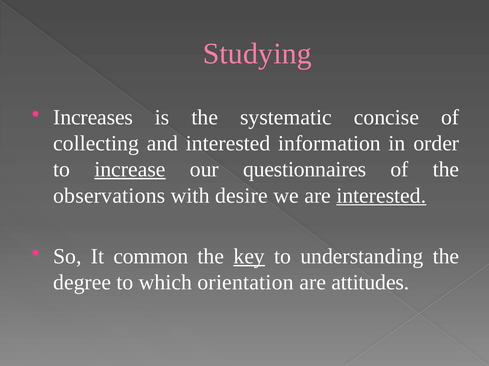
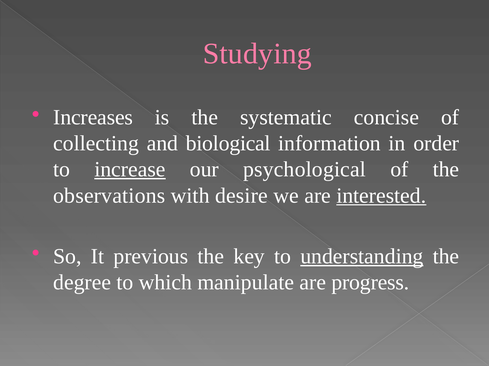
and interested: interested -> biological (228, 144)
questionnaires: questionnaires -> psychological (305, 170)
common: common -> previous (151, 257)
key underline: present -> none (249, 257)
understanding underline: none -> present (362, 257)
orientation: orientation -> manipulate (246, 283)
attitudes: attitudes -> progress (370, 283)
